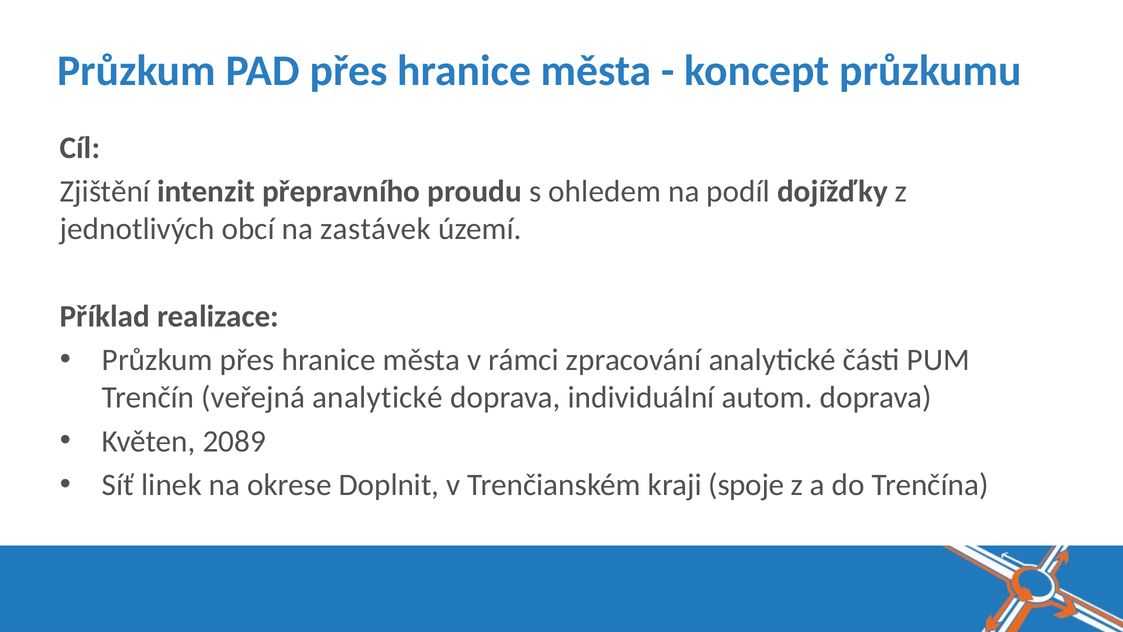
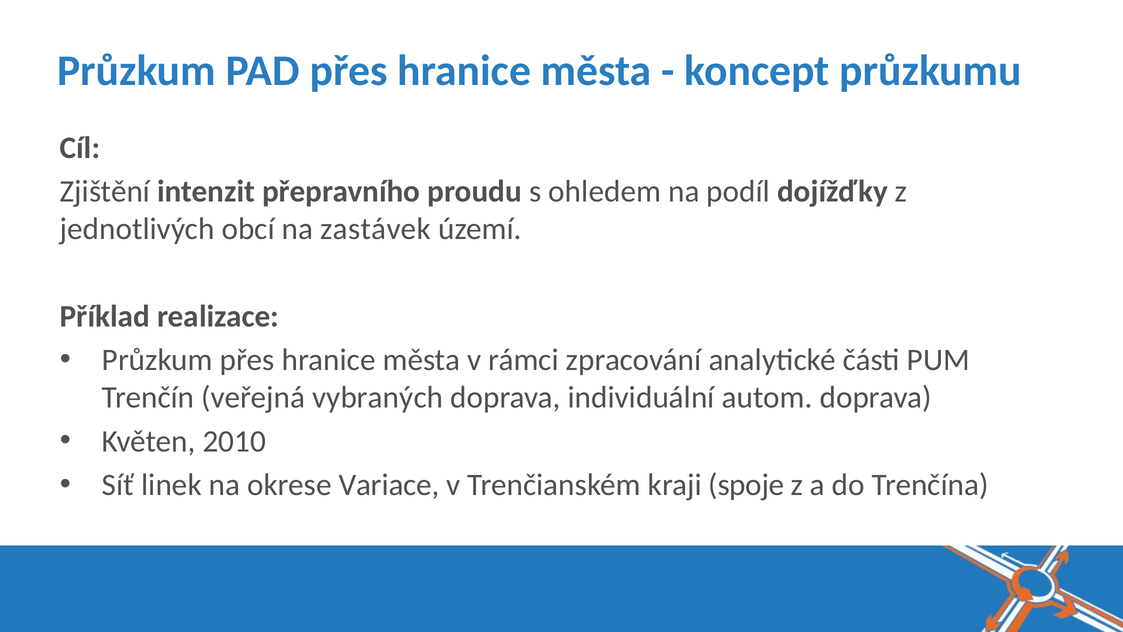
veřejná analytické: analytické -> vybraných (378, 397)
2089: 2089 -> 2010 (234, 441)
Doplnit: Doplnit -> Variace (389, 485)
